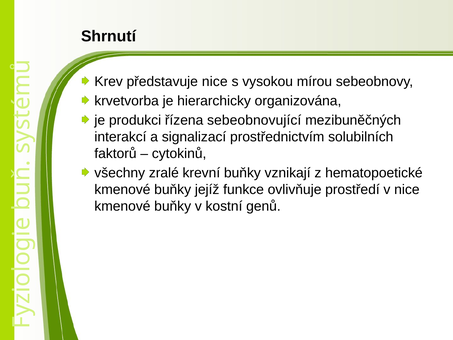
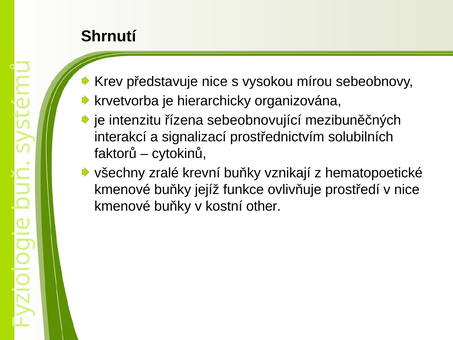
produkci: produkci -> intenzitu (135, 120)
genů: genů -> other (264, 206)
